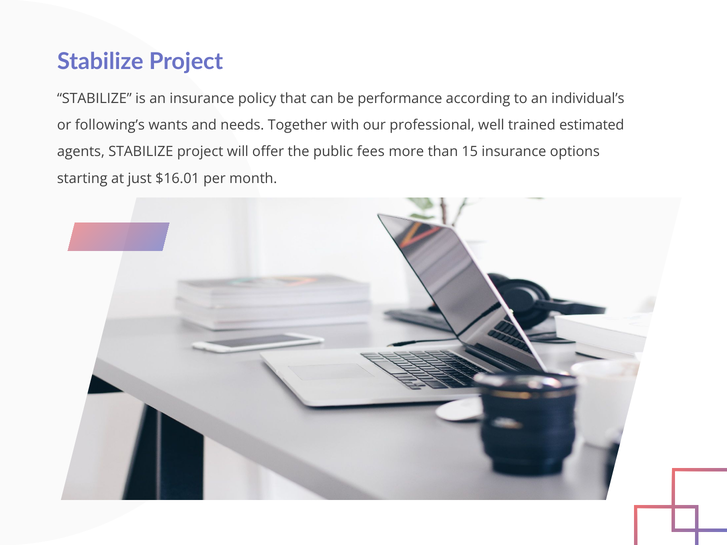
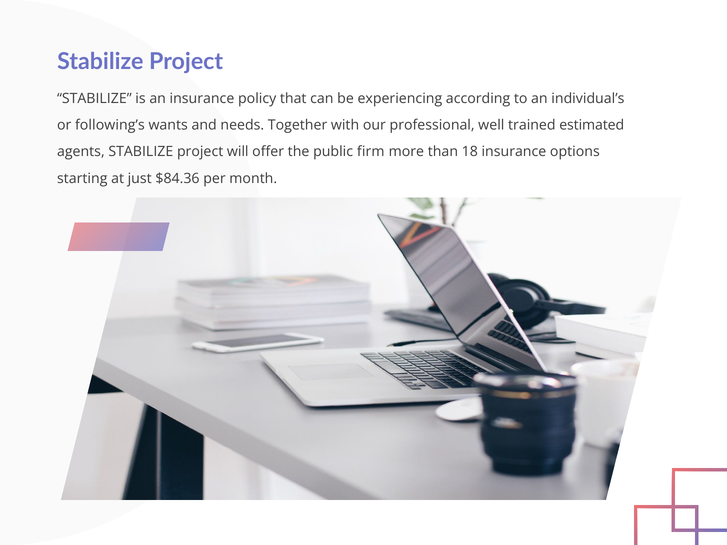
performance: performance -> experiencing (400, 99)
fees: fees -> firm (371, 152)
15: 15 -> 18 (470, 152)
$16.01: $16.01 -> $84.36 (178, 179)
